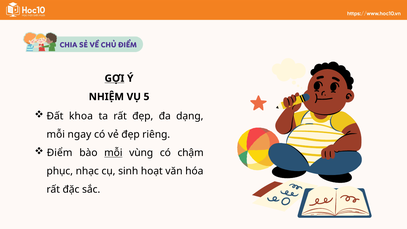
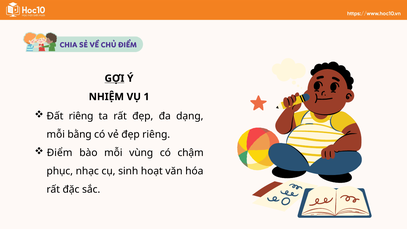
5: 5 -> 1 (146, 97)
Đất khoa: khoa -> riêng (81, 116)
ngay: ngay -> bằng (80, 134)
mỗi underline: present -> none (113, 153)
